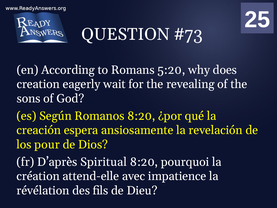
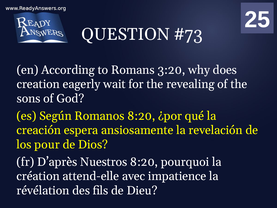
5:20: 5:20 -> 3:20 (171, 70)
Spiritual: Spiritual -> Nuestros (104, 162)
